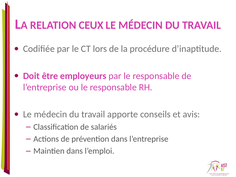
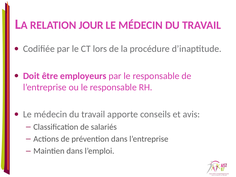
CEUX: CEUX -> JOUR (91, 25)
